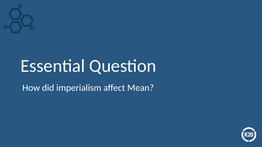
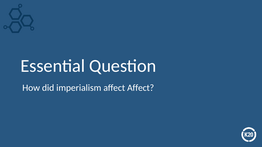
affect Mean: Mean -> Affect (141, 88)
